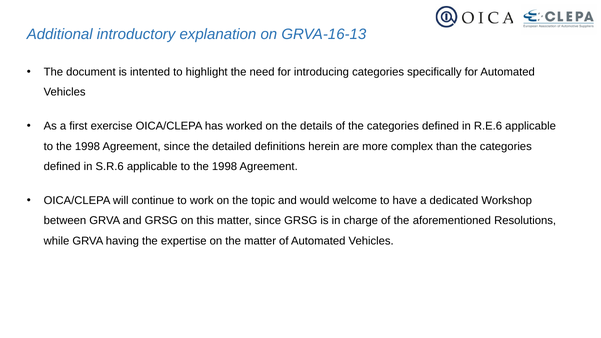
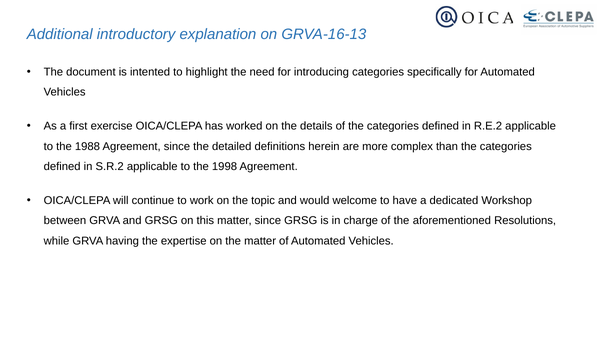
R.E.6: R.E.6 -> R.E.2 (488, 126)
1998: 1998 -> 1988 (87, 146)
S.R.6: S.R.6 -> S.R.2 (110, 167)
